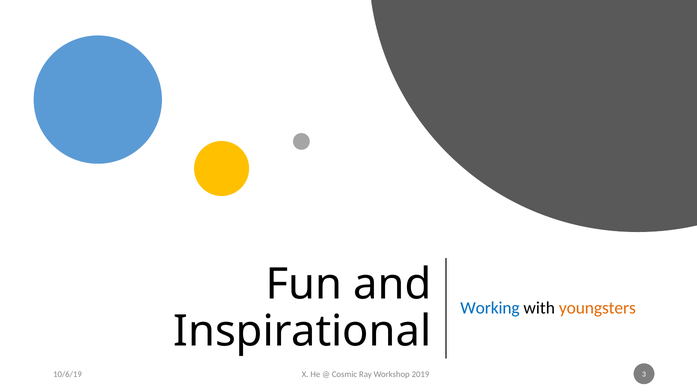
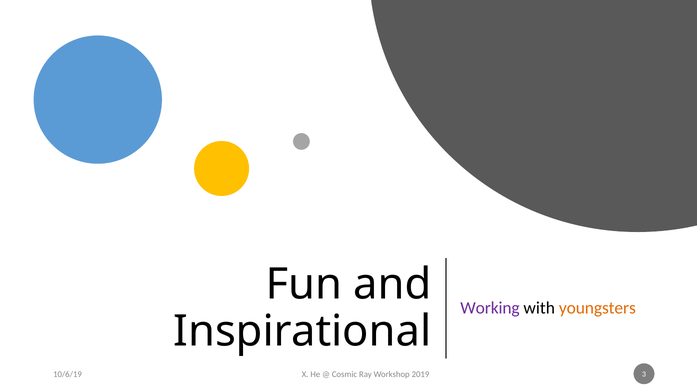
Working colour: blue -> purple (490, 308)
